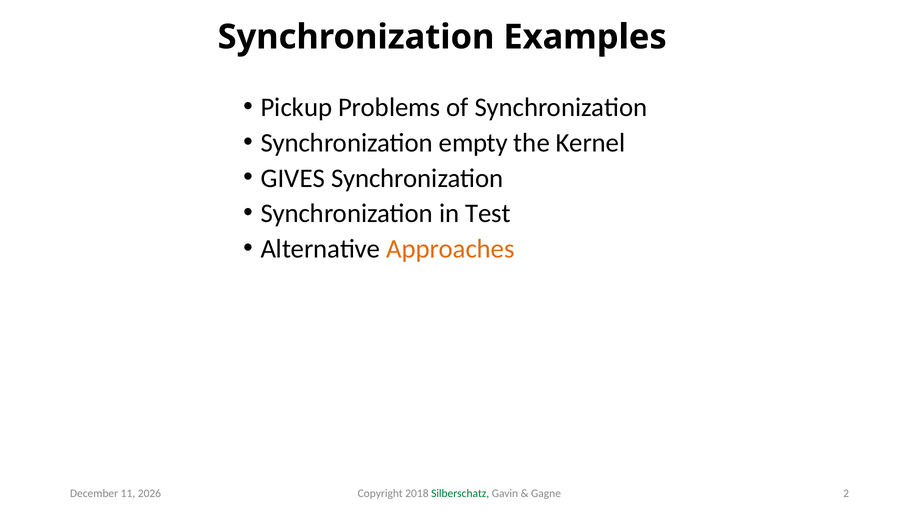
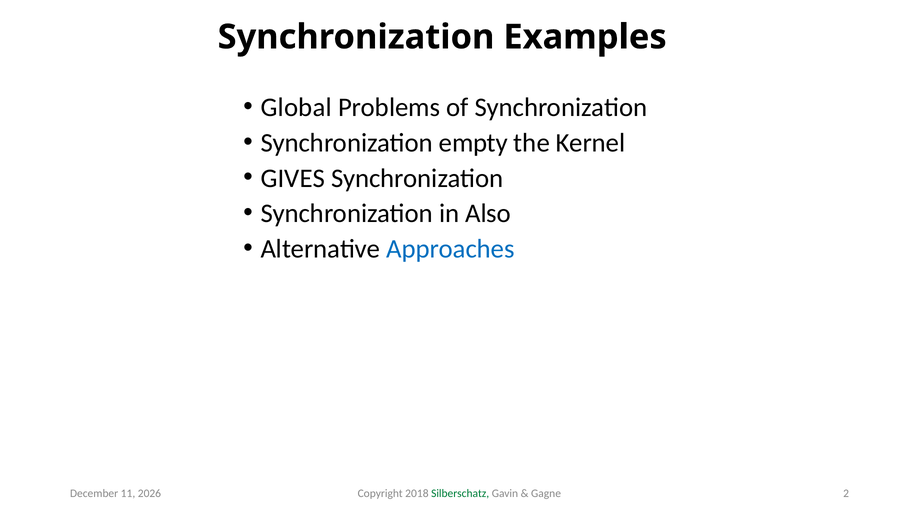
Pickup: Pickup -> Global (296, 108)
Test: Test -> Also (488, 214)
Approaches colour: orange -> blue (450, 249)
